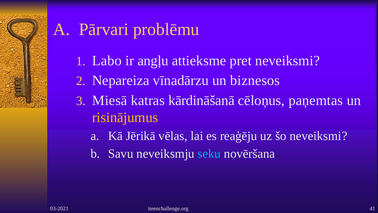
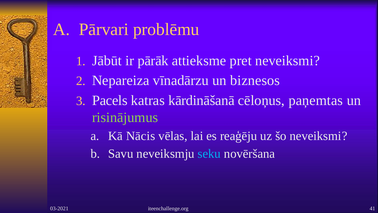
Labo: Labo -> Jābūt (107, 61)
angļu: angļu -> pārāk (153, 61)
Miesā: Miesā -> Pacels (110, 100)
risinājumus colour: yellow -> light green (125, 117)
Jērikā: Jērikā -> Nācis (141, 136)
